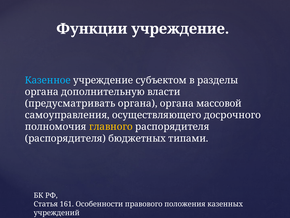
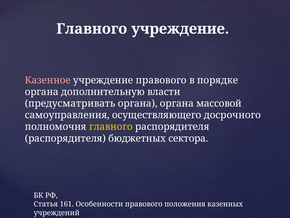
Функции: Функции -> Главного (92, 29)
Казенное colour: light blue -> pink (48, 80)
учреждение субъектом: субъектом -> правового (161, 80)
разделы: разделы -> порядке (218, 80)
типами: типами -> сектора (188, 138)
